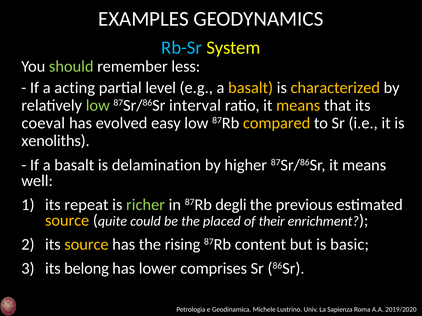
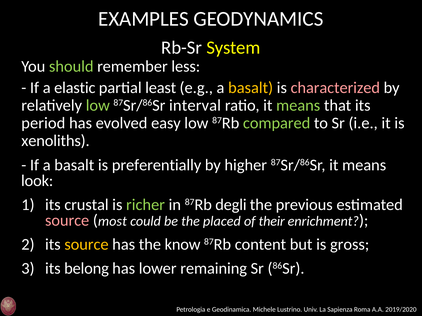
Rb-Sr colour: light blue -> white (182, 48)
acting: acting -> elastic (75, 88)
level: level -> least (161, 88)
characterized colour: yellow -> pink (335, 88)
means colour: yellow -> light green (298, 106)
coeval: coeval -> period (43, 123)
compared colour: yellow -> light green (277, 123)
delamination: delamination -> preferentially (157, 165)
well: well -> look (37, 181)
repeat: repeat -> crustal (86, 205)
source colour: yellow -> pink (67, 221)
quite: quite -> most (112, 222)
rising: rising -> know (183, 245)
basic: basic -> gross (350, 245)
comprises: comprises -> remaining (214, 269)
